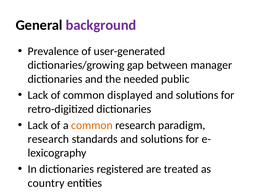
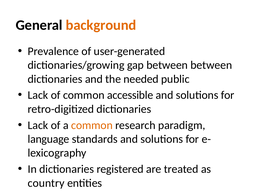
background colour: purple -> orange (101, 25)
between manager: manager -> between (211, 65)
displayed: displayed -> accessible (130, 95)
research: research -> language (49, 139)
